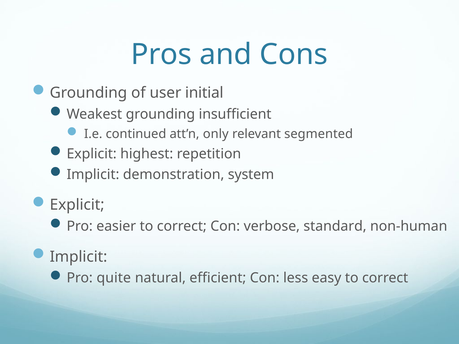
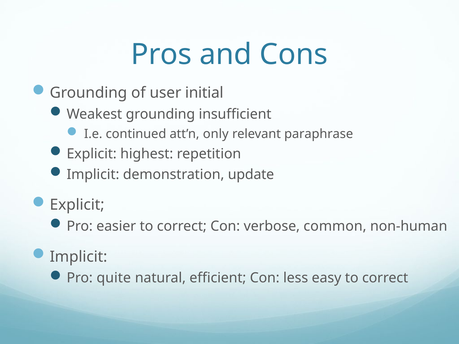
segmented: segmented -> paraphrase (319, 134)
system: system -> update (251, 175)
standard: standard -> common (335, 226)
